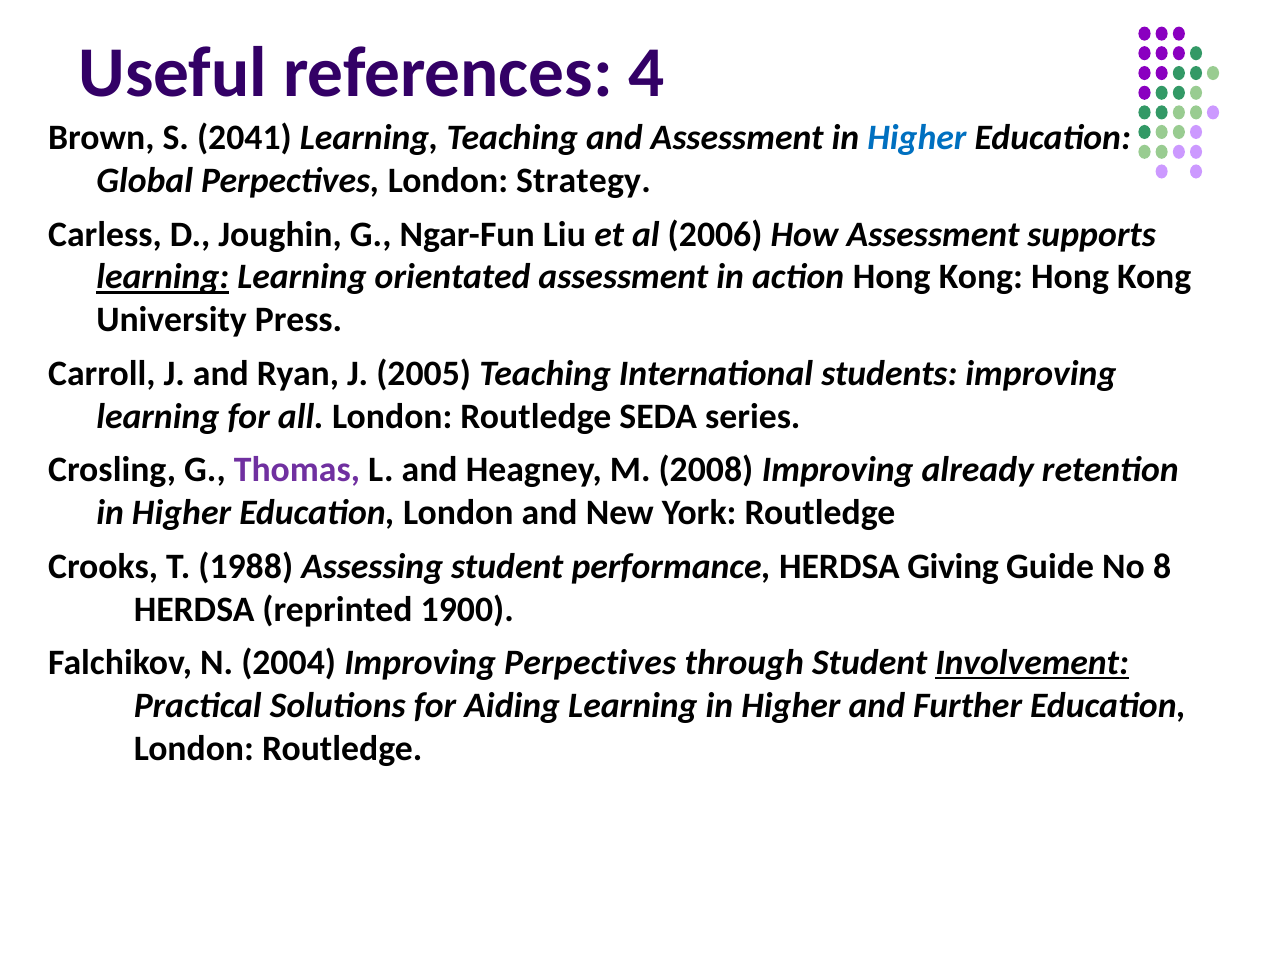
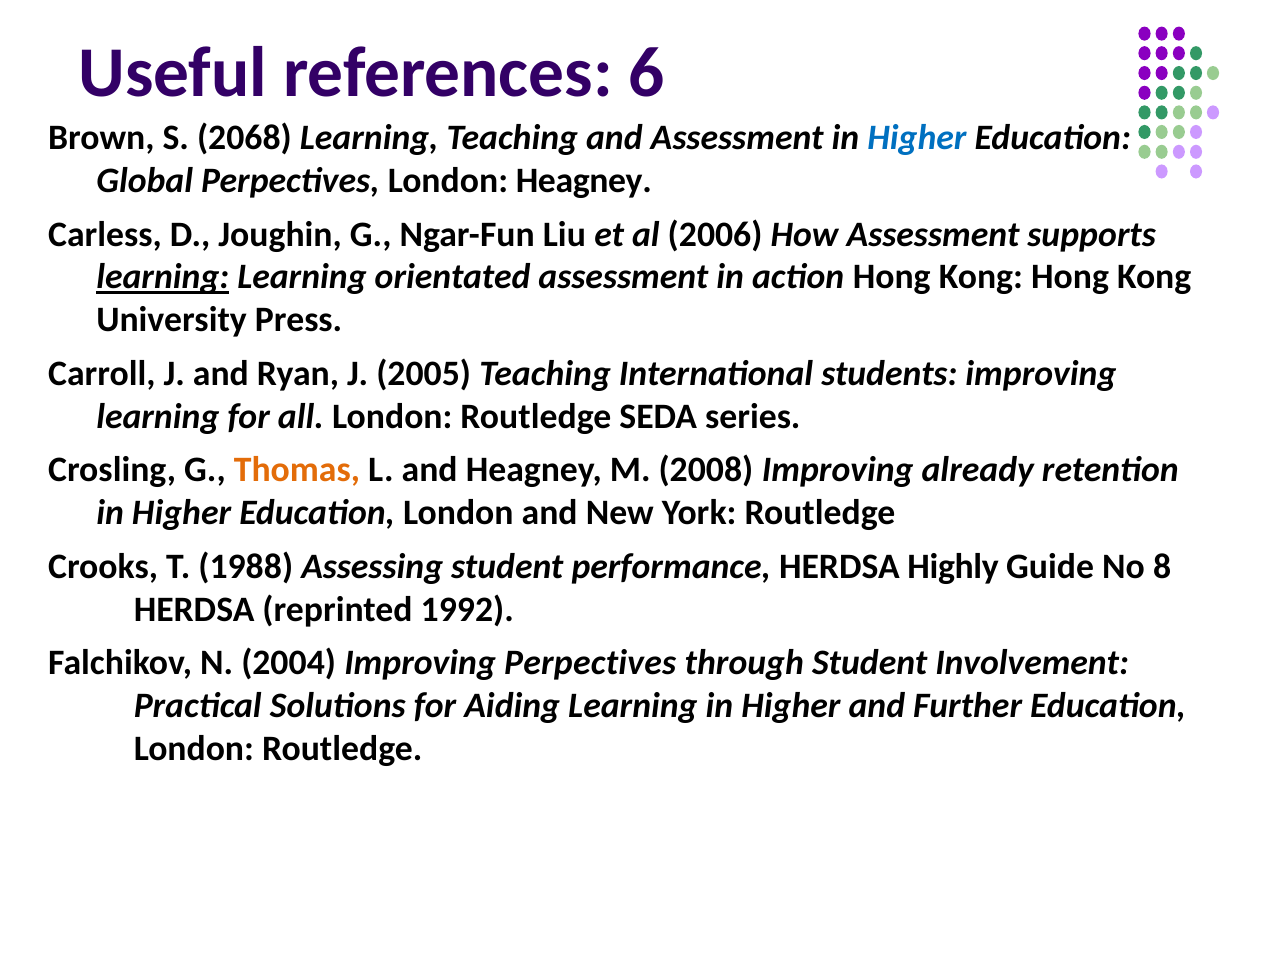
4: 4 -> 6 (647, 73)
2041: 2041 -> 2068 (244, 138)
London Strategy: Strategy -> Heagney (584, 181)
Thomas colour: purple -> orange (297, 470)
Giving: Giving -> Highly (953, 566)
1900: 1900 -> 1992 (467, 609)
Involvement underline: present -> none (1032, 663)
